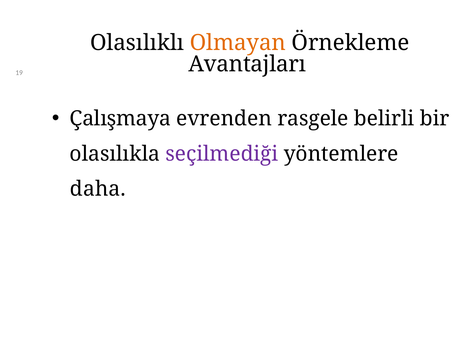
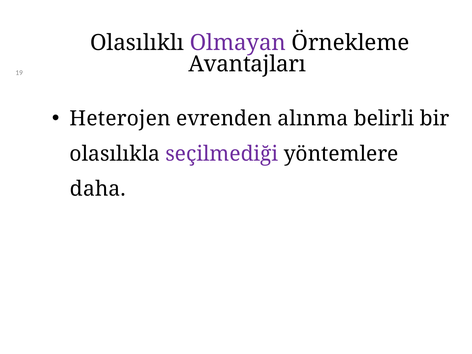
Olmayan colour: orange -> purple (238, 43)
Çalışmaya: Çalışmaya -> Heterojen (120, 119)
rasgele: rasgele -> alınma (313, 119)
